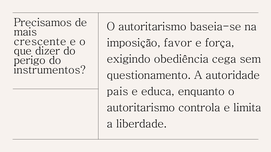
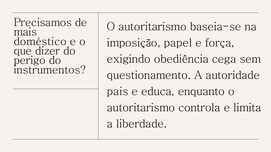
crescente: crescente -> doméstico (40, 41)
favor: favor -> papel (178, 43)
